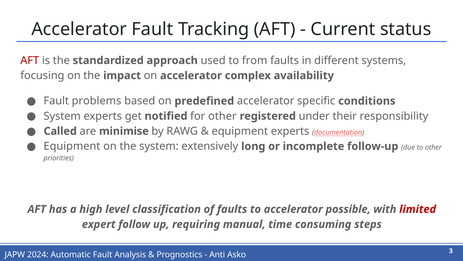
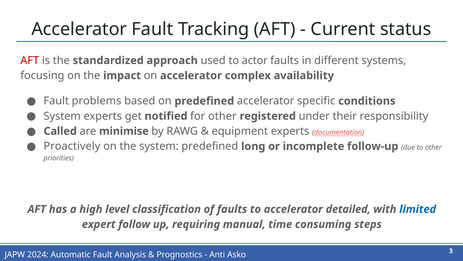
from: from -> actor (255, 60)
Equipment: Equipment -> Proactively (72, 146)
system extensively: extensively -> predefined (210, 146)
possible: possible -> detailed (348, 209)
limited colour: red -> blue (418, 209)
